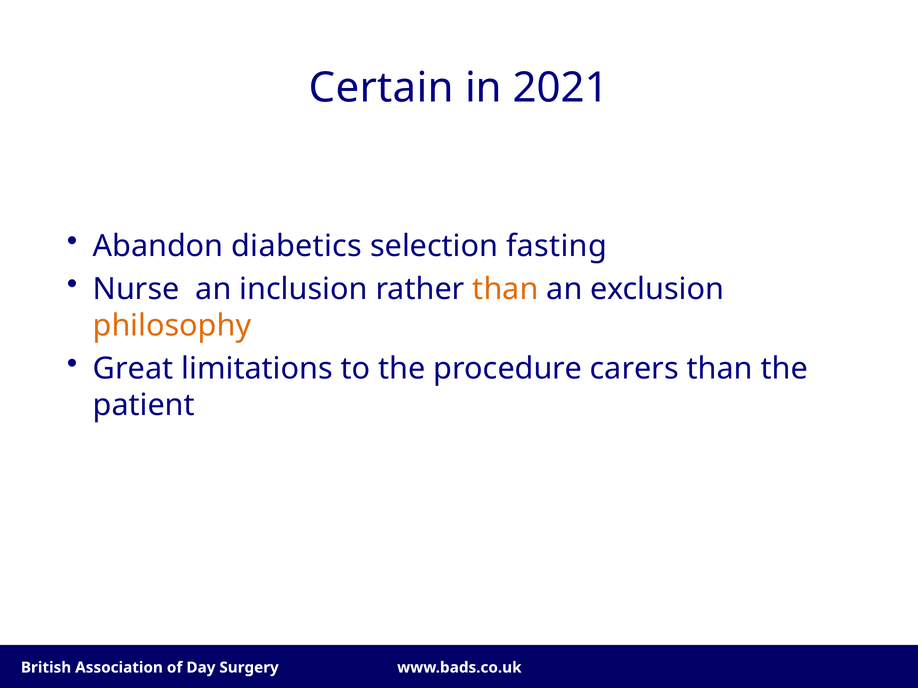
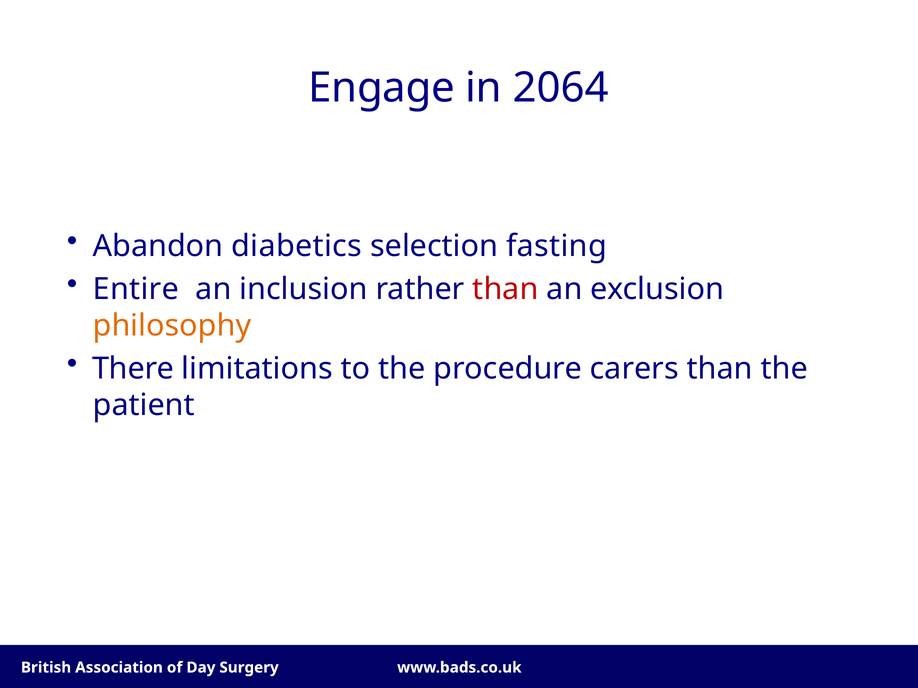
Certain: Certain -> Engage (382, 88)
2021: 2021 -> 2064 (561, 88)
Nurse: Nurse -> Entire (136, 289)
than colour: orange -> red (505, 289)
Great: Great -> There (133, 369)
